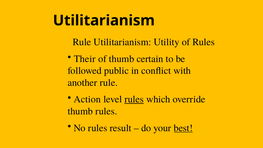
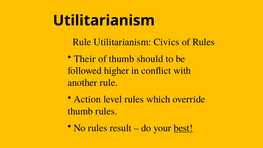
Utility: Utility -> Civics (167, 42)
certain: certain -> should (150, 59)
public: public -> higher (117, 71)
rules underline: present -> none (134, 99)
